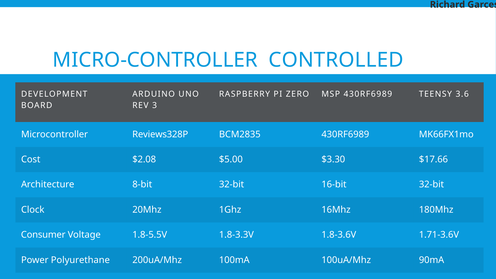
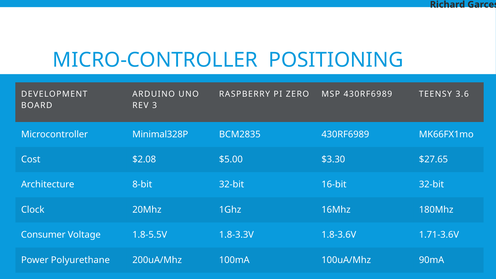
CONTROLLED: CONTROLLED -> POSITIONING (336, 60)
Reviews328P: Reviews328P -> Minimal328P (160, 134)
$17.66: $17.66 -> $27.65 (433, 159)
